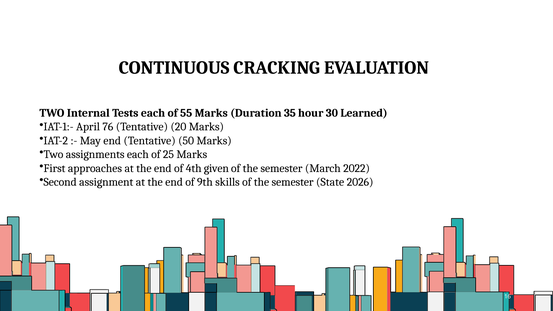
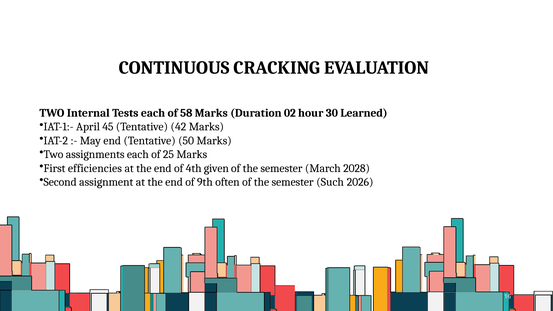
55: 55 -> 58 (186, 113)
35: 35 -> 02 (290, 113)
76: 76 -> 45 (108, 127)
20: 20 -> 42 (178, 127)
approaches: approaches -> efficiencies (95, 168)
2022: 2022 -> 2028 (357, 168)
skills: skills -> often (227, 182)
State: State -> Such (330, 182)
